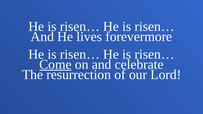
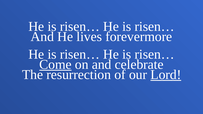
Lord underline: none -> present (166, 75)
